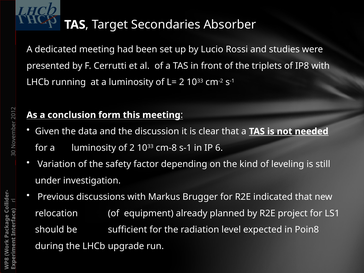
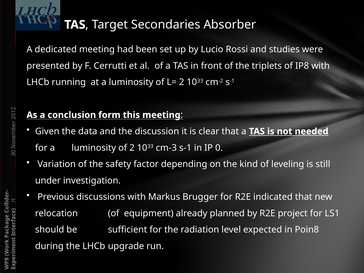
cm-8: cm-8 -> cm-3 (166, 148)
IP 6: 6 -> 0 (219, 148)
